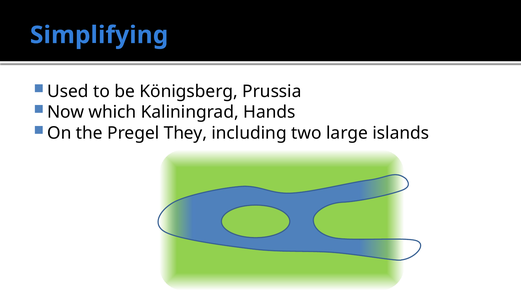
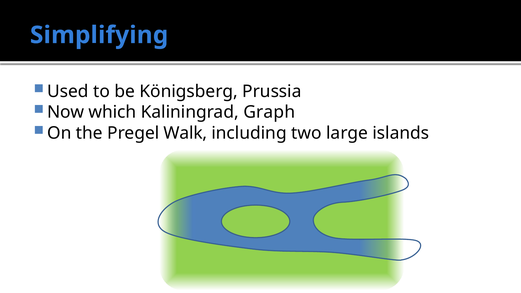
Hands: Hands -> Graph (269, 112)
They: They -> Walk (185, 133)
